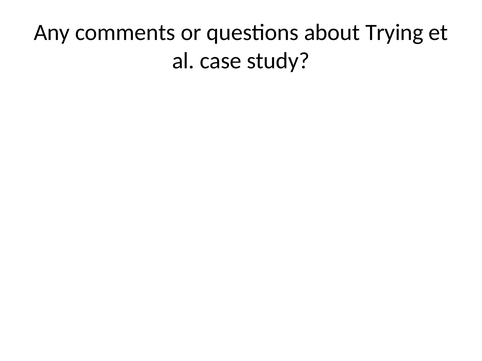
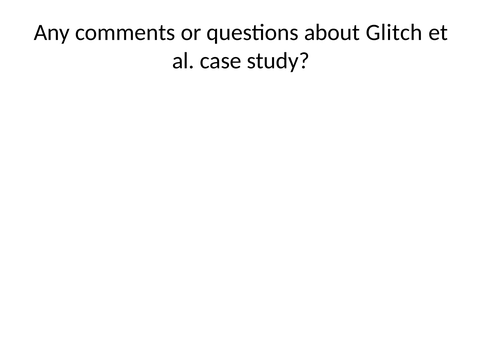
Trying: Trying -> Glitch (394, 33)
